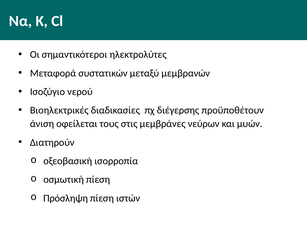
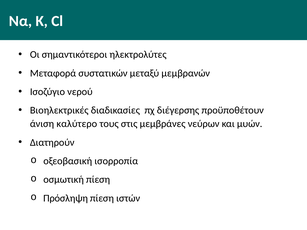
οφείλεται: οφείλεται -> καλύτερο (77, 124)
